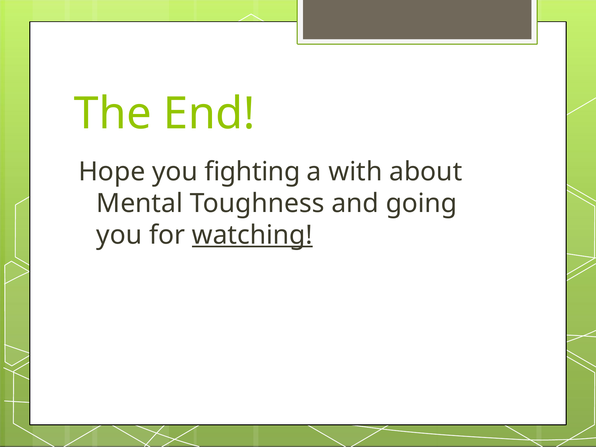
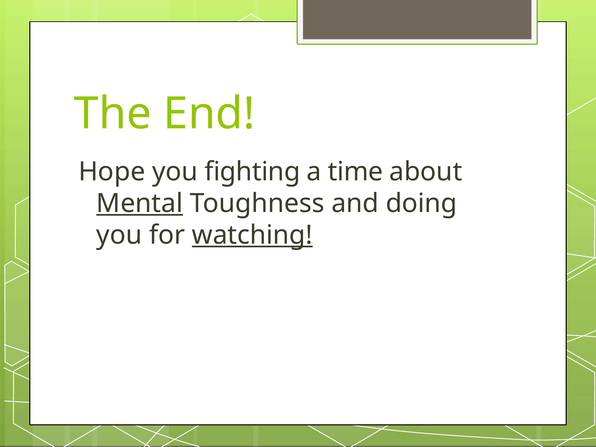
with: with -> time (356, 172)
Mental underline: none -> present (140, 203)
going: going -> doing (422, 203)
